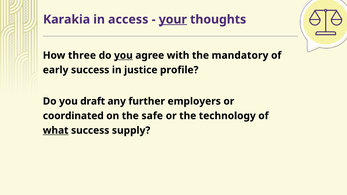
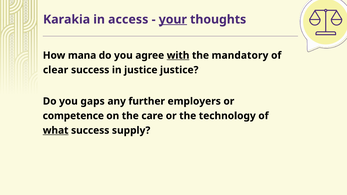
three: three -> mana (82, 55)
you underline: present -> none (123, 55)
with underline: none -> present (178, 55)
early: early -> clear (56, 70)
justice profile: profile -> justice (179, 70)
draft: draft -> gaps (93, 101)
coordinated: coordinated -> competence (73, 116)
safe: safe -> care (152, 116)
